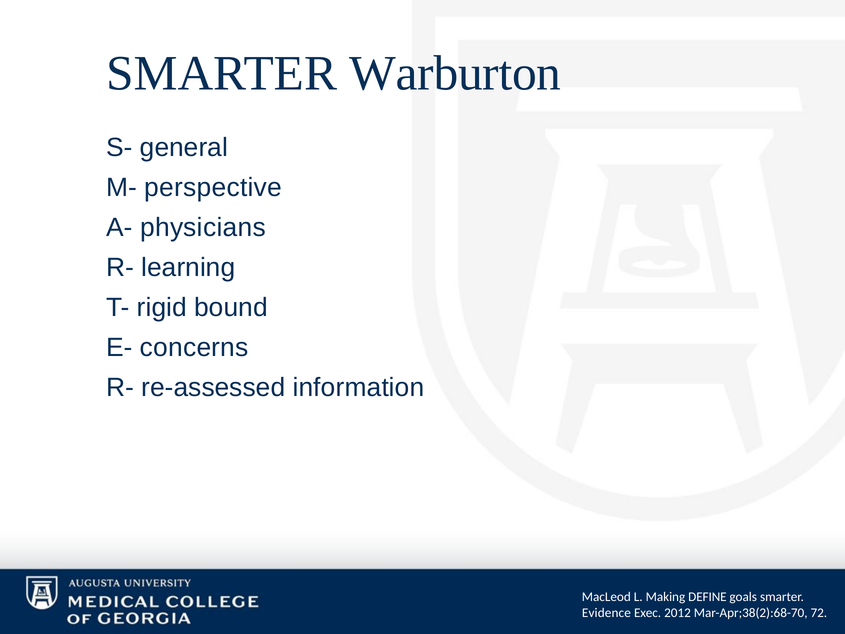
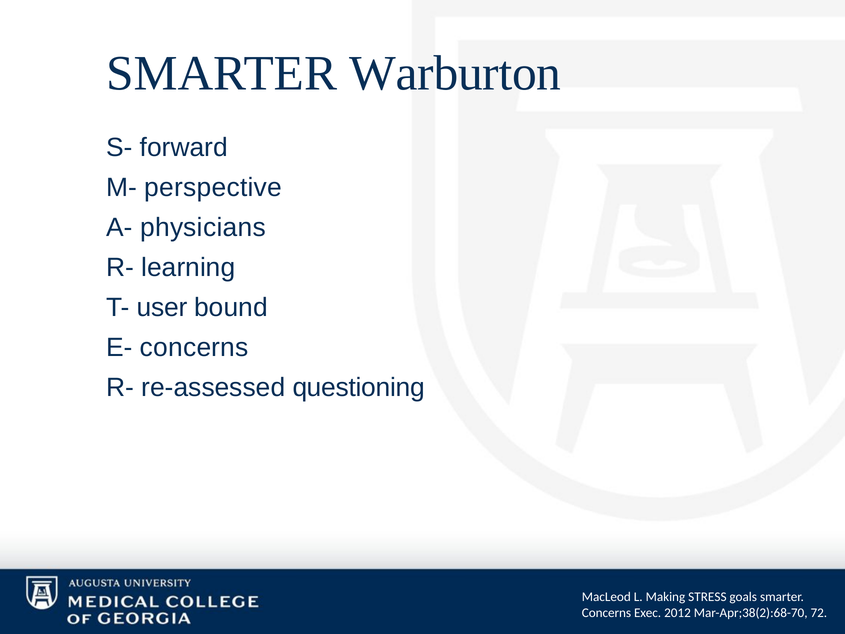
general: general -> forward (184, 148)
rigid: rigid -> user (162, 307)
information: information -> questioning (359, 387)
DEFINE: DEFINE -> STRESS (707, 597)
Evidence: Evidence -> Concerns (606, 613)
